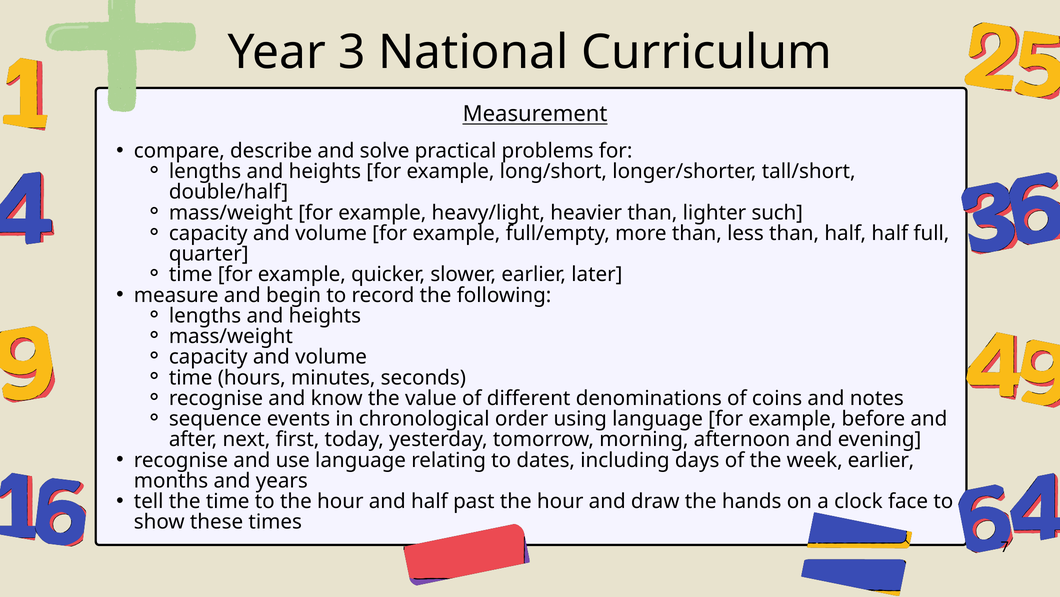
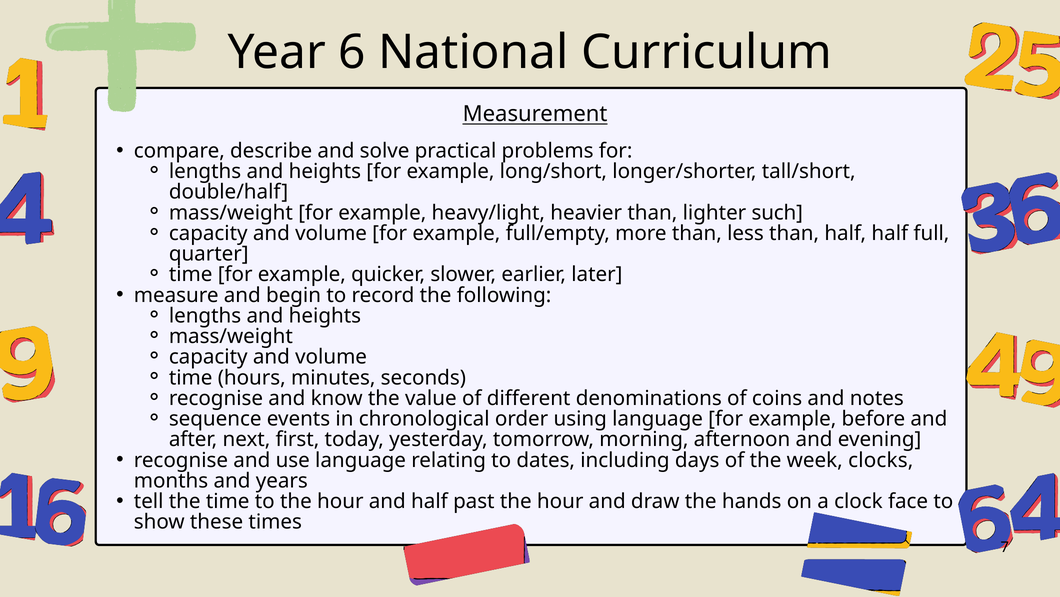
3: 3 -> 6 (352, 52)
week earlier: earlier -> clocks (881, 460)
